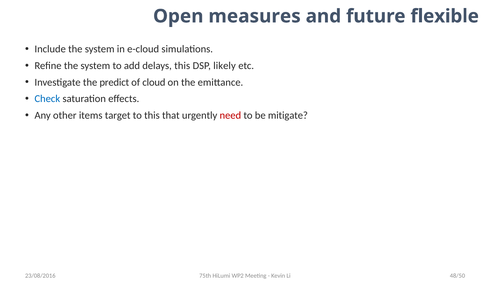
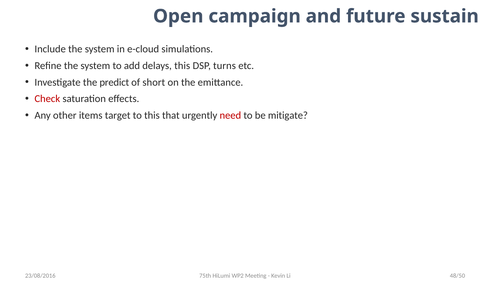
measures: measures -> campaign (255, 16)
flexible: flexible -> sustain (445, 16)
likely: likely -> turns (225, 66)
cloud: cloud -> short (154, 82)
Check colour: blue -> red (47, 99)
